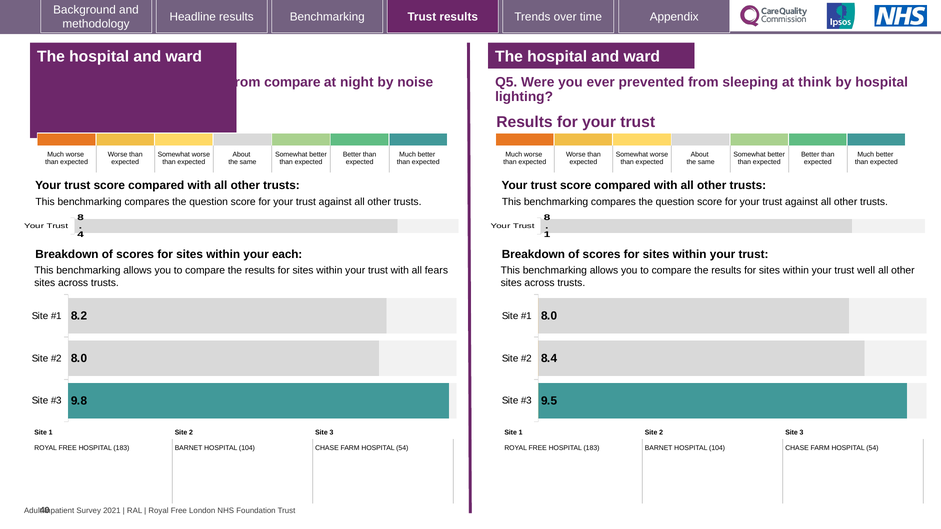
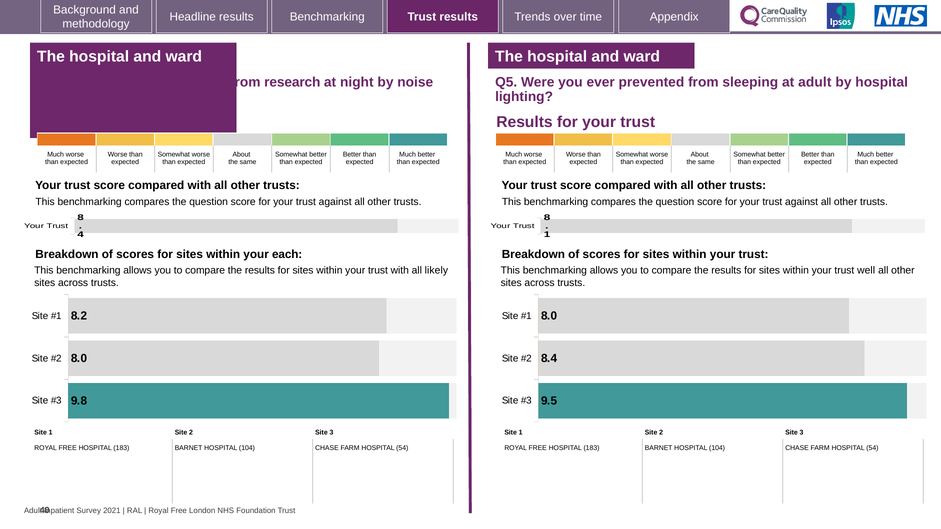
from compare: compare -> research (292, 82)
at think: think -> adult (815, 82)
fears: fears -> likely (436, 271)
